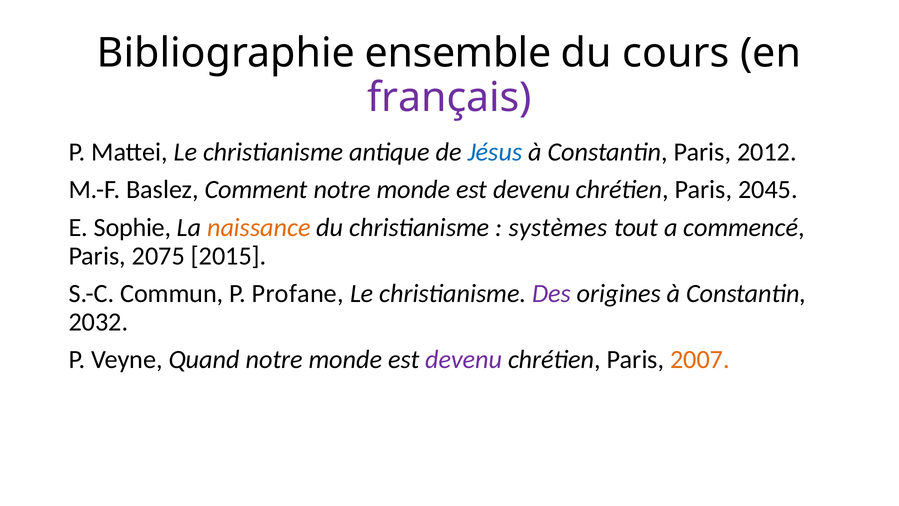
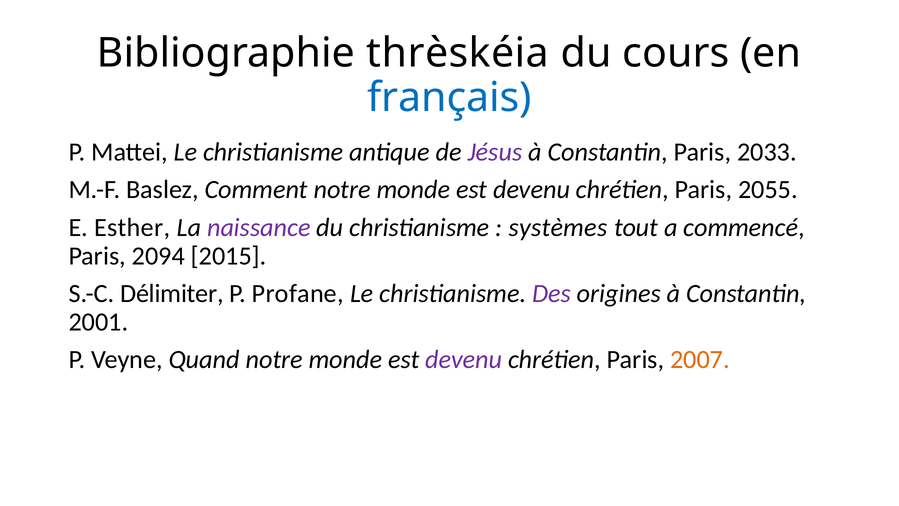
ensemble: ensemble -> thrèskéia (458, 53)
français colour: purple -> blue (449, 98)
Jésus colour: blue -> purple (495, 152)
2012: 2012 -> 2033 (767, 152)
2045: 2045 -> 2055 (768, 190)
Sophie: Sophie -> Esther (132, 227)
naissance colour: orange -> purple (259, 227)
2075: 2075 -> 2094 (158, 256)
Commun: Commun -> Délimiter (172, 293)
2032: 2032 -> 2001 (98, 322)
